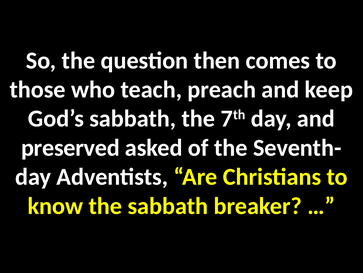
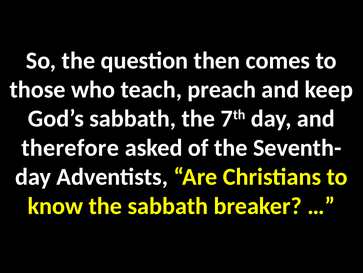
preserved: preserved -> therefore (70, 147)
